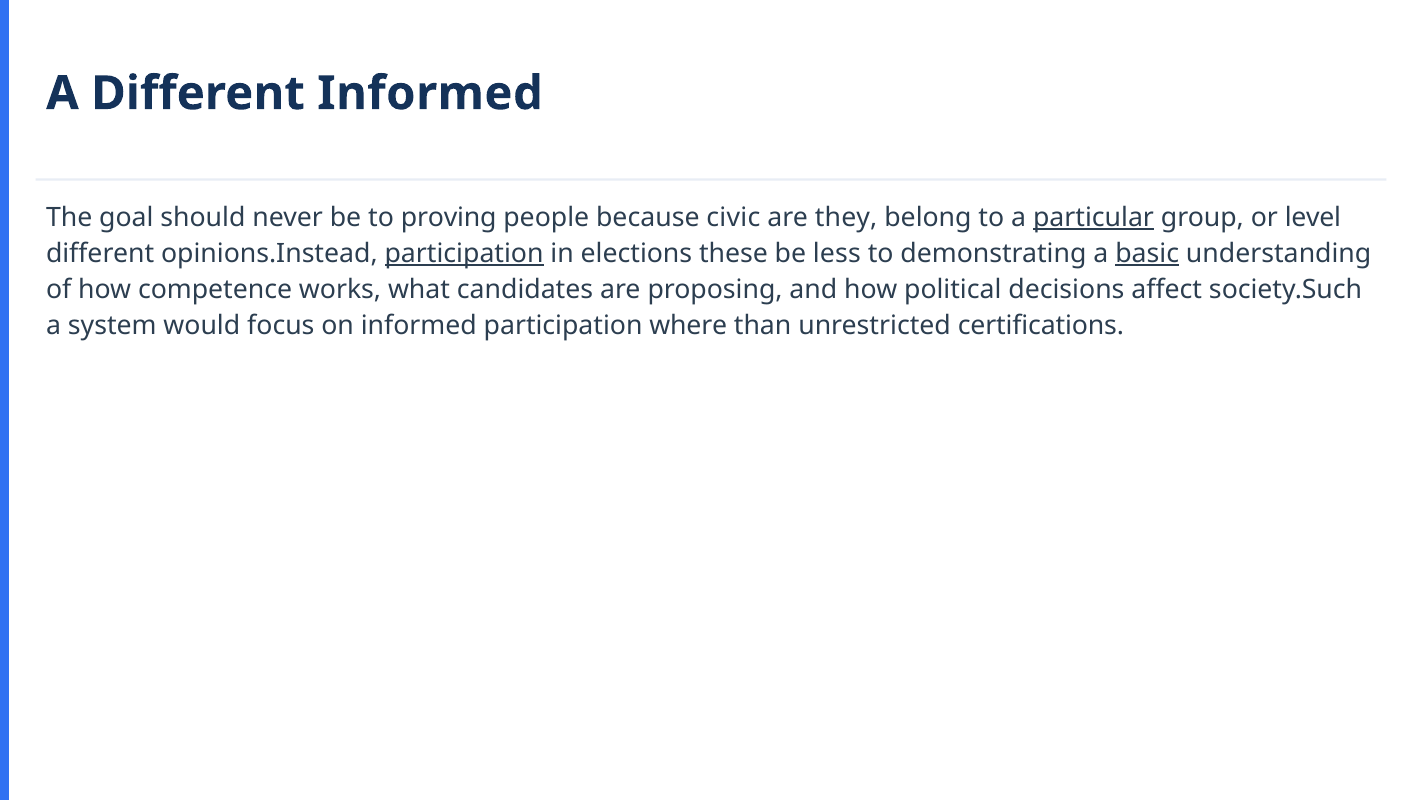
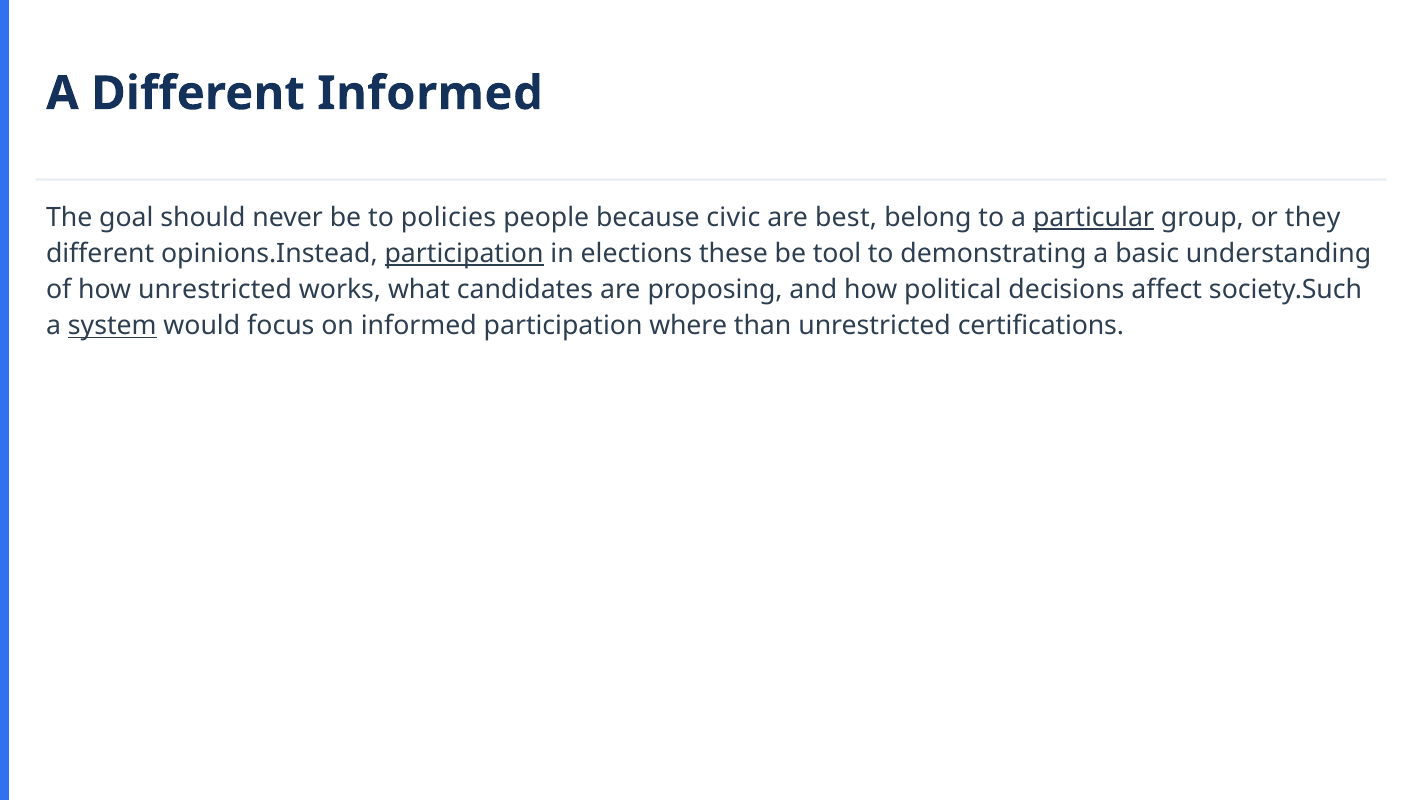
proving: proving -> policies (449, 217)
they: they -> best (846, 217)
level: level -> they (1313, 217)
less: less -> tool (837, 254)
basic underline: present -> none (1147, 254)
how competence: competence -> unrestricted (215, 290)
system underline: none -> present (112, 326)
